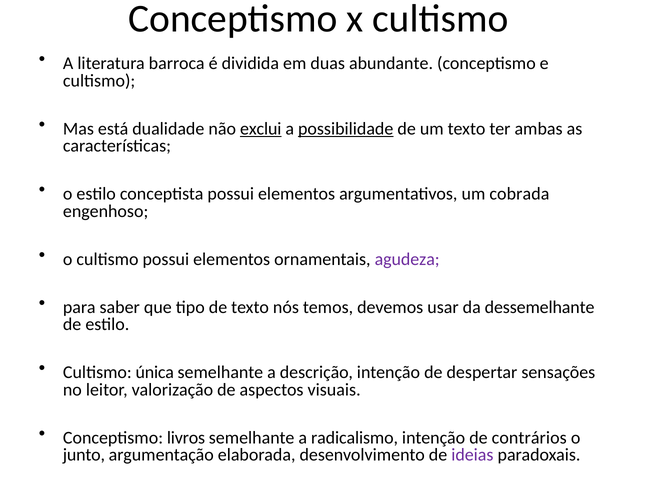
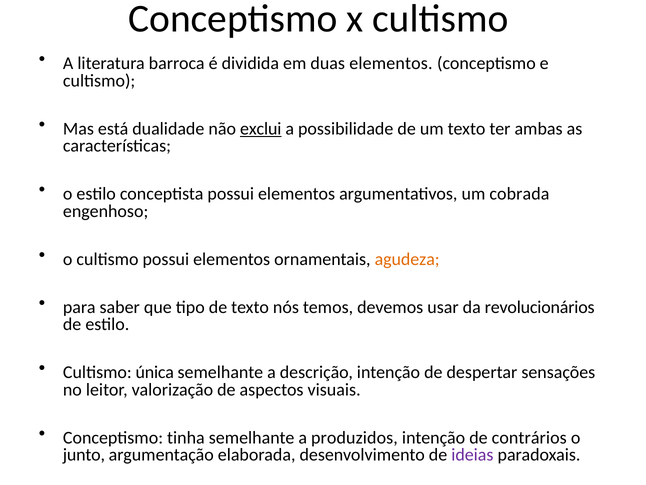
duas abundante: abundante -> elementos (391, 63)
possibilidade underline: present -> none (346, 129)
agudeza colour: purple -> orange (407, 259)
dessemelhante: dessemelhante -> revolucionários (540, 307)
livros: livros -> tinha (186, 437)
radicalismo: radicalismo -> produzidos (354, 437)
